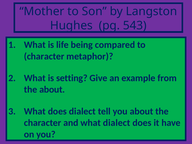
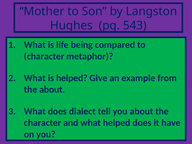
is setting: setting -> helped (72, 78)
what dialect: dialect -> helped (117, 123)
